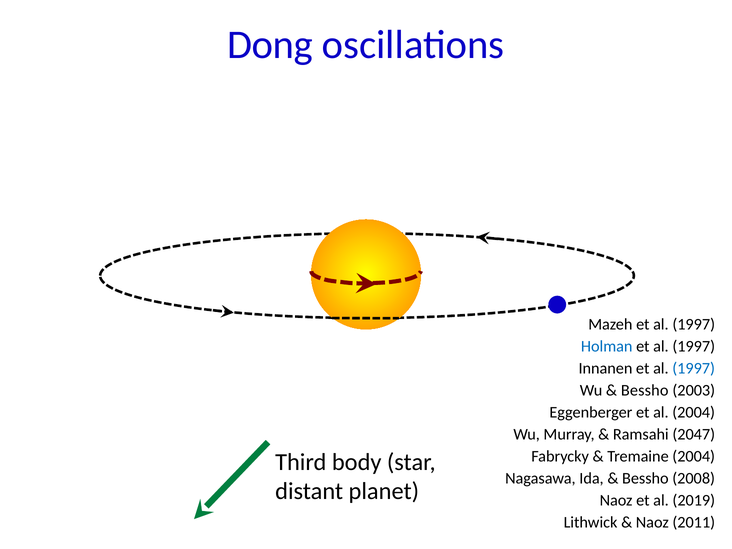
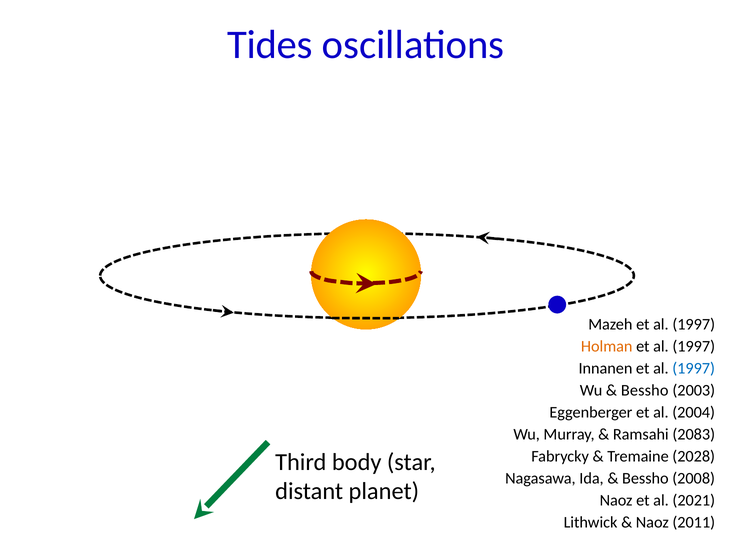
Dong: Dong -> Tides (270, 45)
Holman colour: blue -> orange (607, 347)
2047: 2047 -> 2083 (694, 434)
Tremaine 2004: 2004 -> 2028 (694, 456)
2019: 2019 -> 2021 (694, 500)
